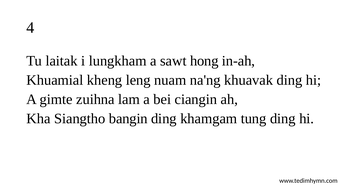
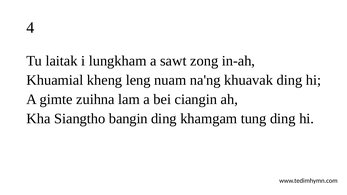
hong: hong -> zong (204, 61)
